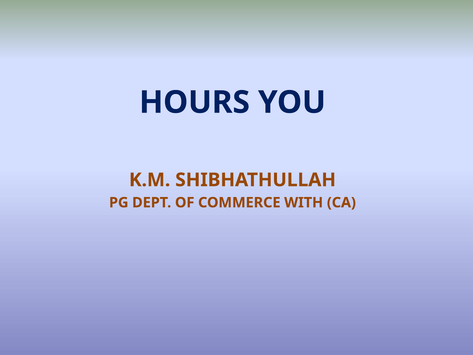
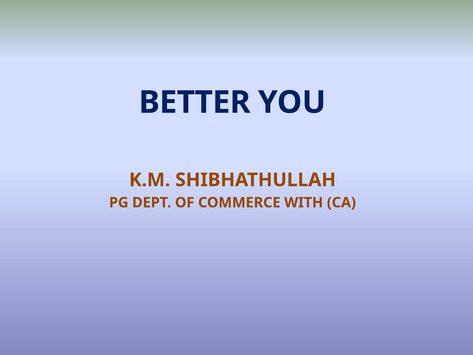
HOURS: HOURS -> BETTER (195, 102)
